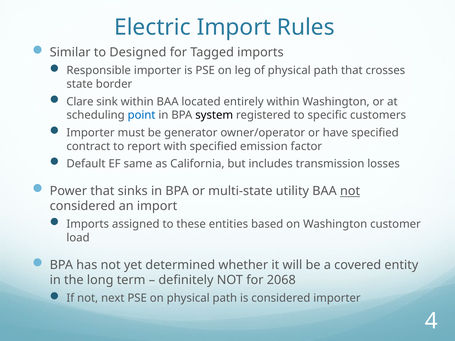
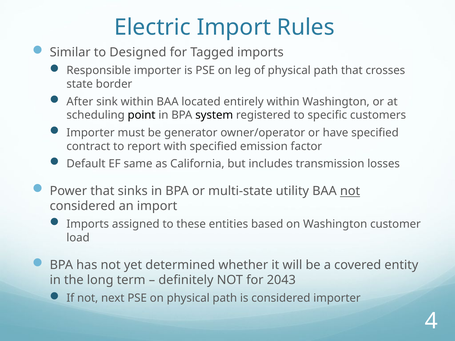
Clare: Clare -> After (80, 102)
point colour: blue -> black (142, 115)
2068: 2068 -> 2043 (281, 280)
